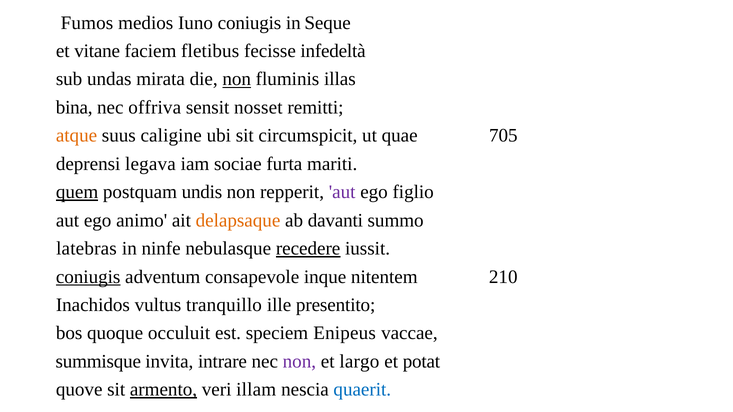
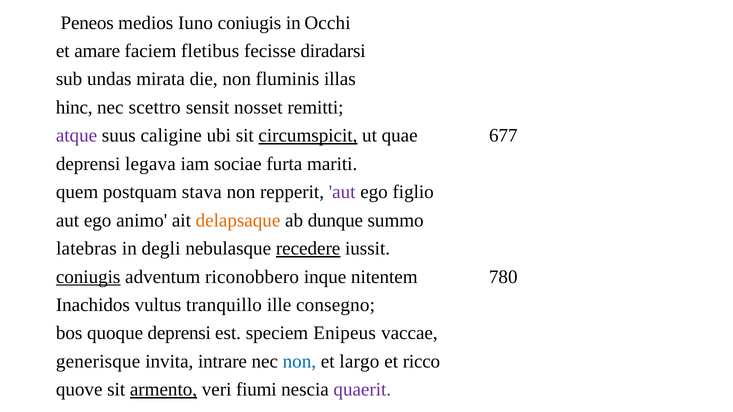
Fumos: Fumos -> Peneos (87, 23)
Seque: Seque -> Occhi (327, 23)
vitane: vitane -> amare (97, 51)
infedeltà: infedeltà -> diradarsi (333, 51)
non underline: present -> none (237, 79)
bina: bina -> hinc (74, 107)
offriva: offriva -> scettro (155, 107)
atque colour: orange -> purple (77, 136)
circumspicit underline: none -> present (308, 136)
705: 705 -> 677 (503, 136)
quem underline: present -> none (77, 192)
undis: undis -> stava (202, 192)
davanti: davanti -> dunque (335, 220)
ninfe: ninfe -> degli (161, 249)
consapevole: consapevole -> riconobbero (252, 277)
210: 210 -> 780 (503, 277)
presentito: presentito -> consegno (336, 305)
quoque occuluit: occuluit -> deprensi (179, 333)
summisque: summisque -> generisque (98, 362)
non colour: purple -> blue (299, 362)
potat: potat -> ricco (421, 362)
illam: illam -> fiumi (256, 390)
quaerit colour: blue -> purple (362, 390)
